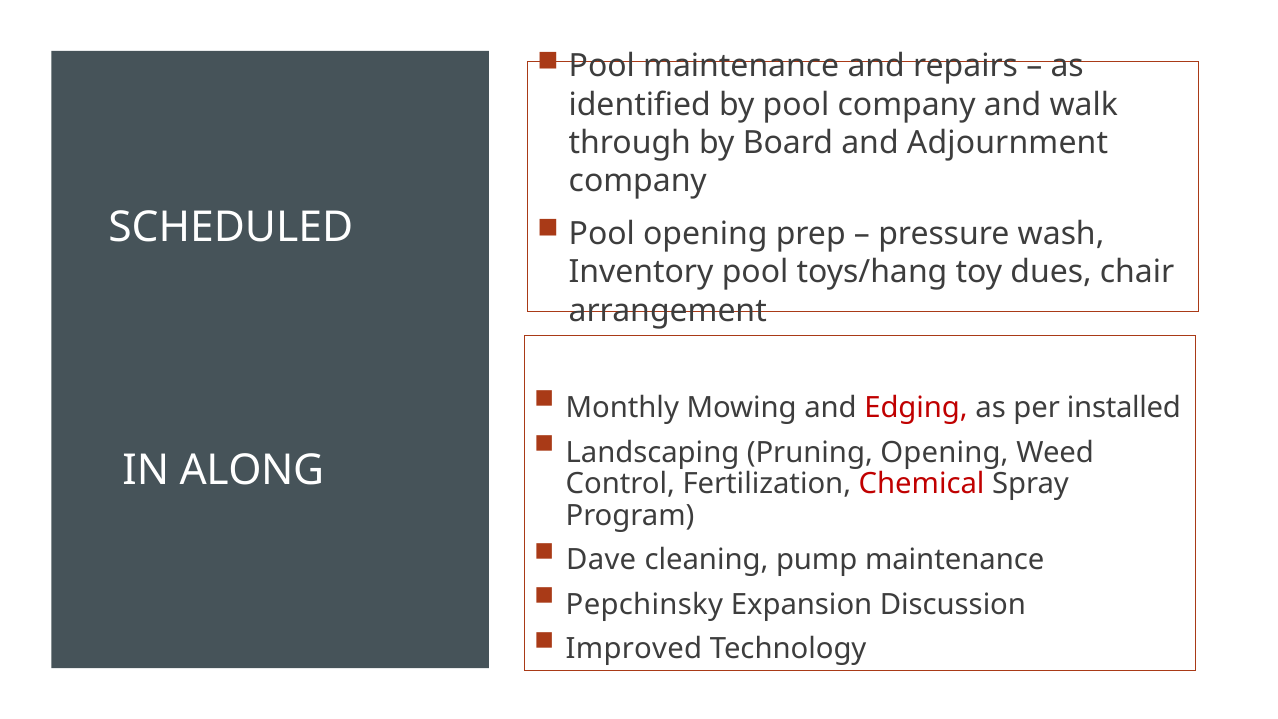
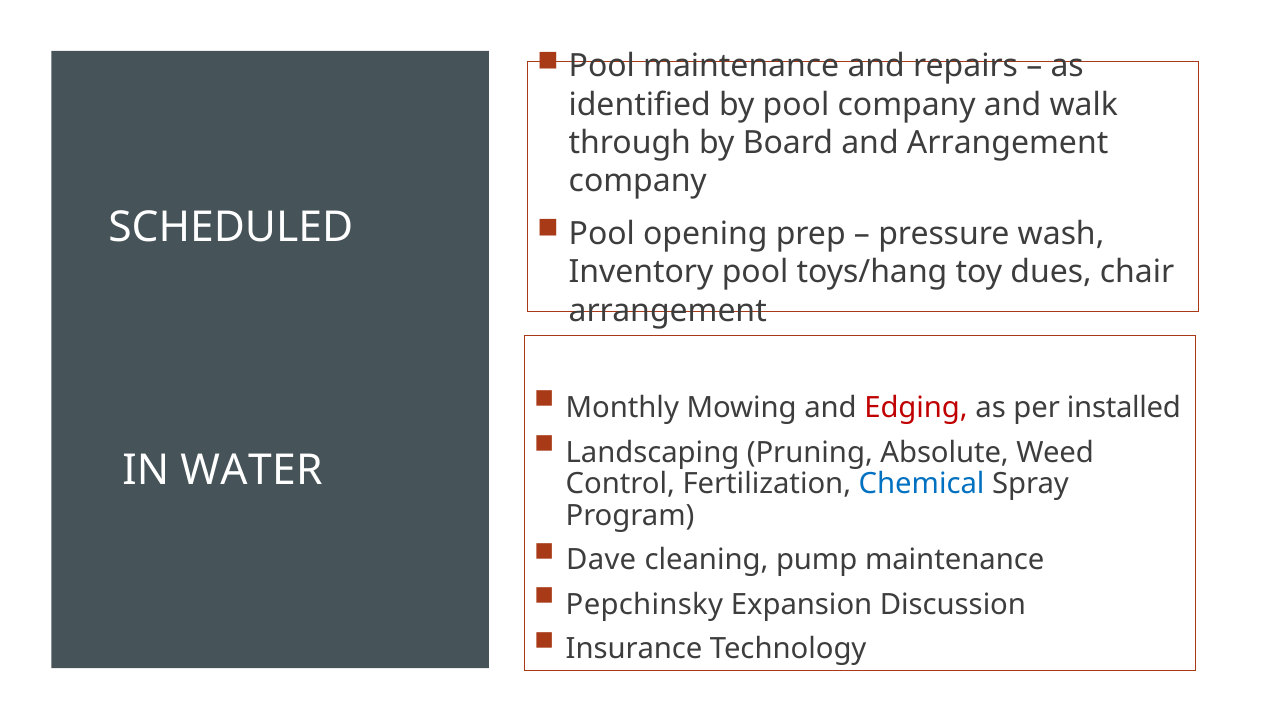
and Adjournment: Adjournment -> Arrangement (1008, 143)
Pruning Opening: Opening -> Absolute (945, 452)
ALONG: ALONG -> WATER (252, 470)
Chemical colour: red -> blue (922, 484)
Improved: Improved -> Insurance (634, 649)
